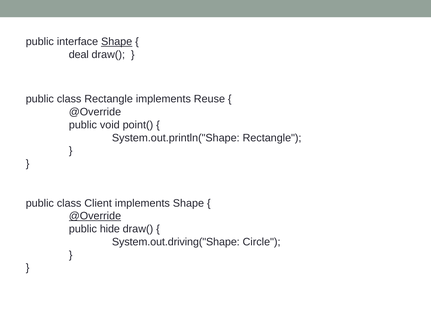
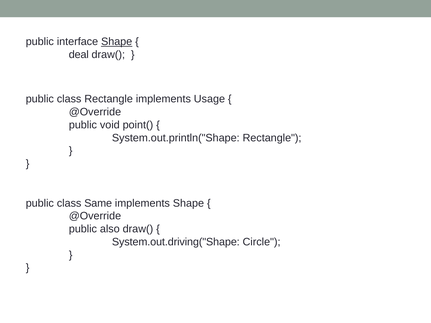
Reuse: Reuse -> Usage (209, 99)
Client: Client -> Same (98, 203)
@Override underline: present -> none (95, 216)
hide: hide -> also (110, 229)
